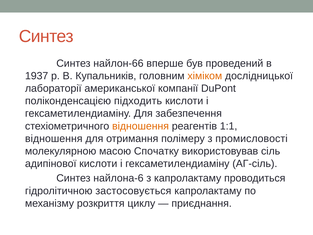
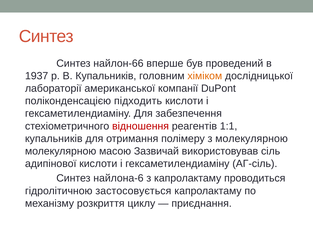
відношення colour: orange -> red (141, 126)
відношення: відношення -> купальників (54, 138)
з промисловості: промисловості -> молекулярною (252, 138)
Спочатку: Спочатку -> Зазвичай (156, 151)
